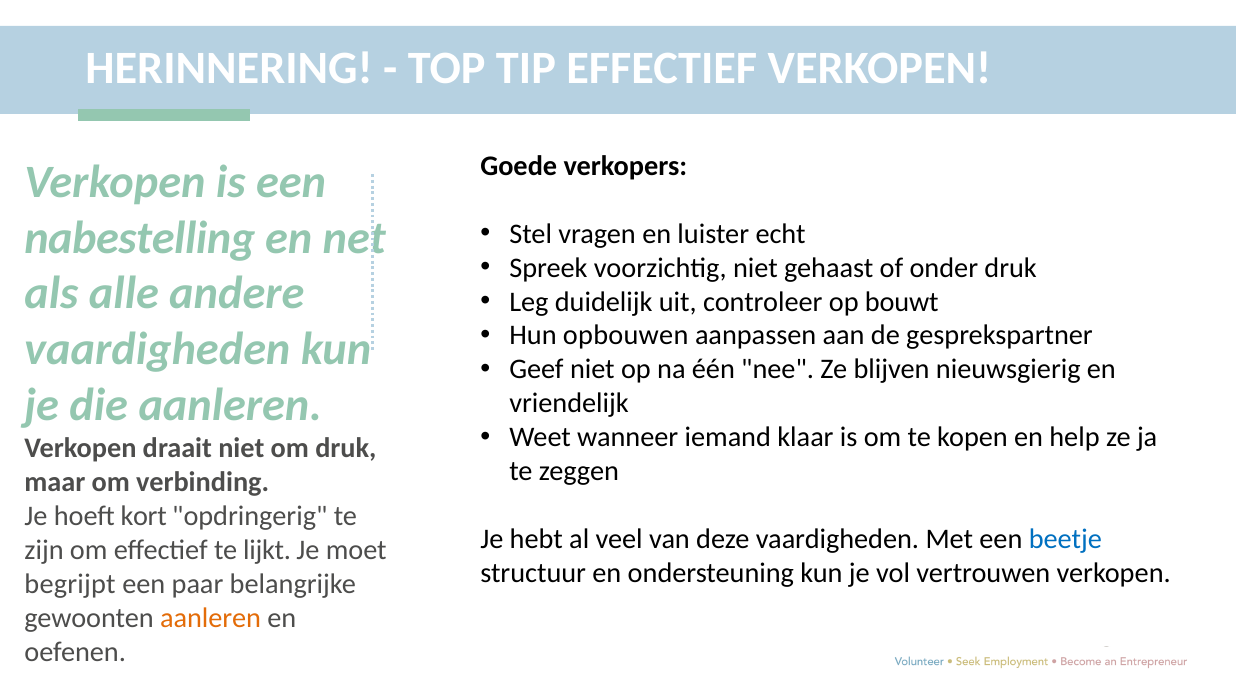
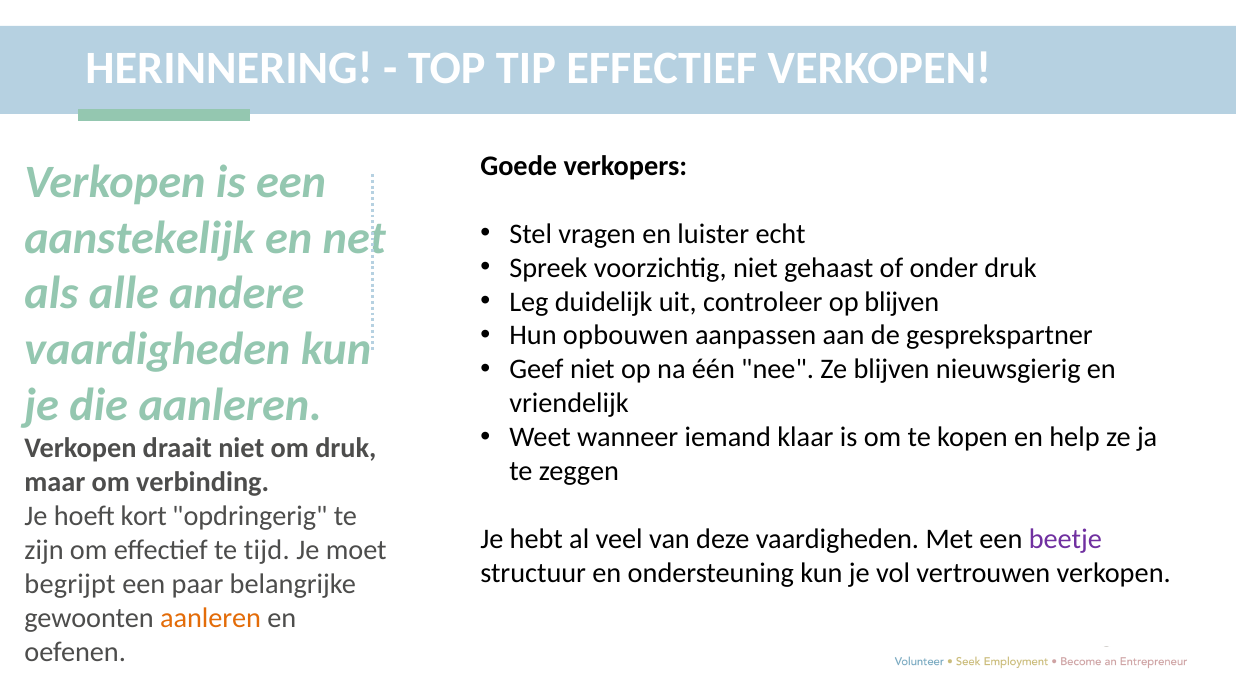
nabestelling: nabestelling -> aanstekelijk (140, 238)
op bouwt: bouwt -> blijven (902, 302)
beetje colour: blue -> purple (1065, 540)
lijkt: lijkt -> tijd (267, 550)
